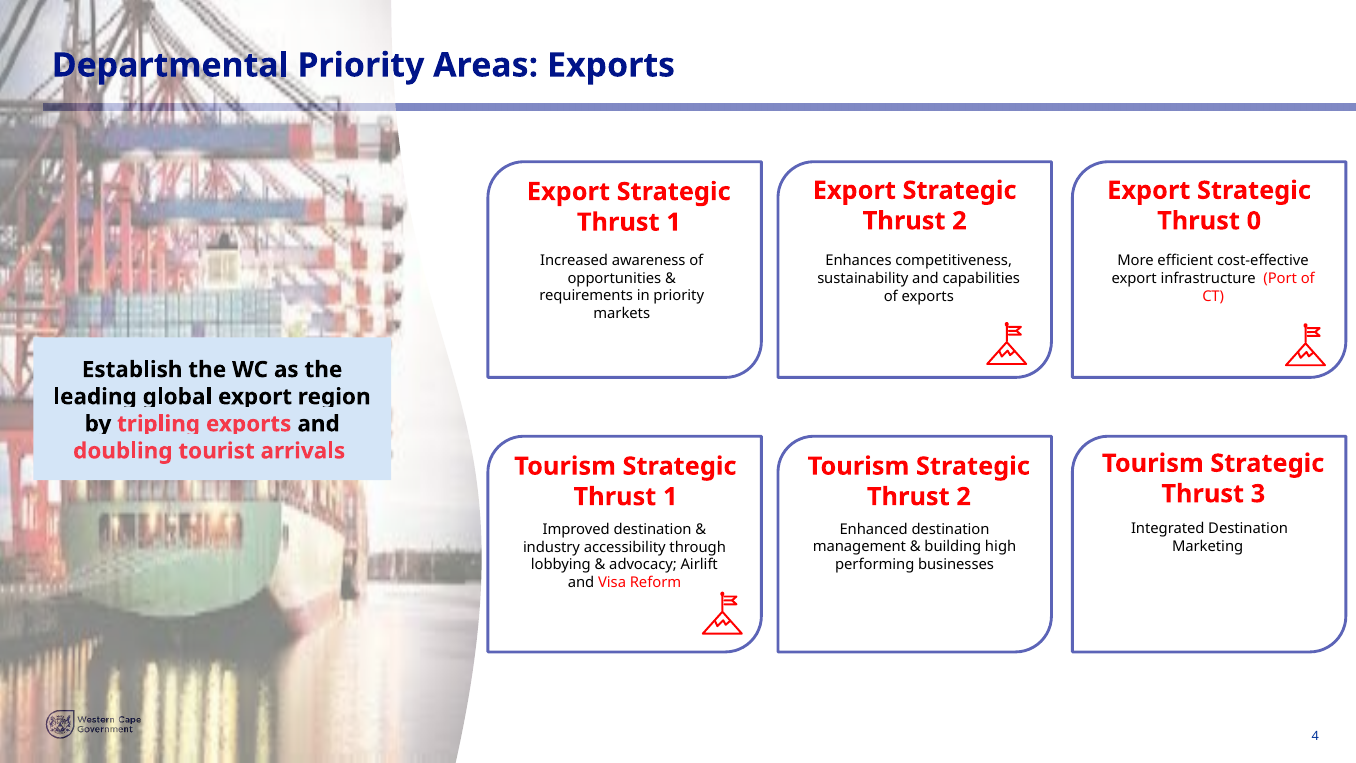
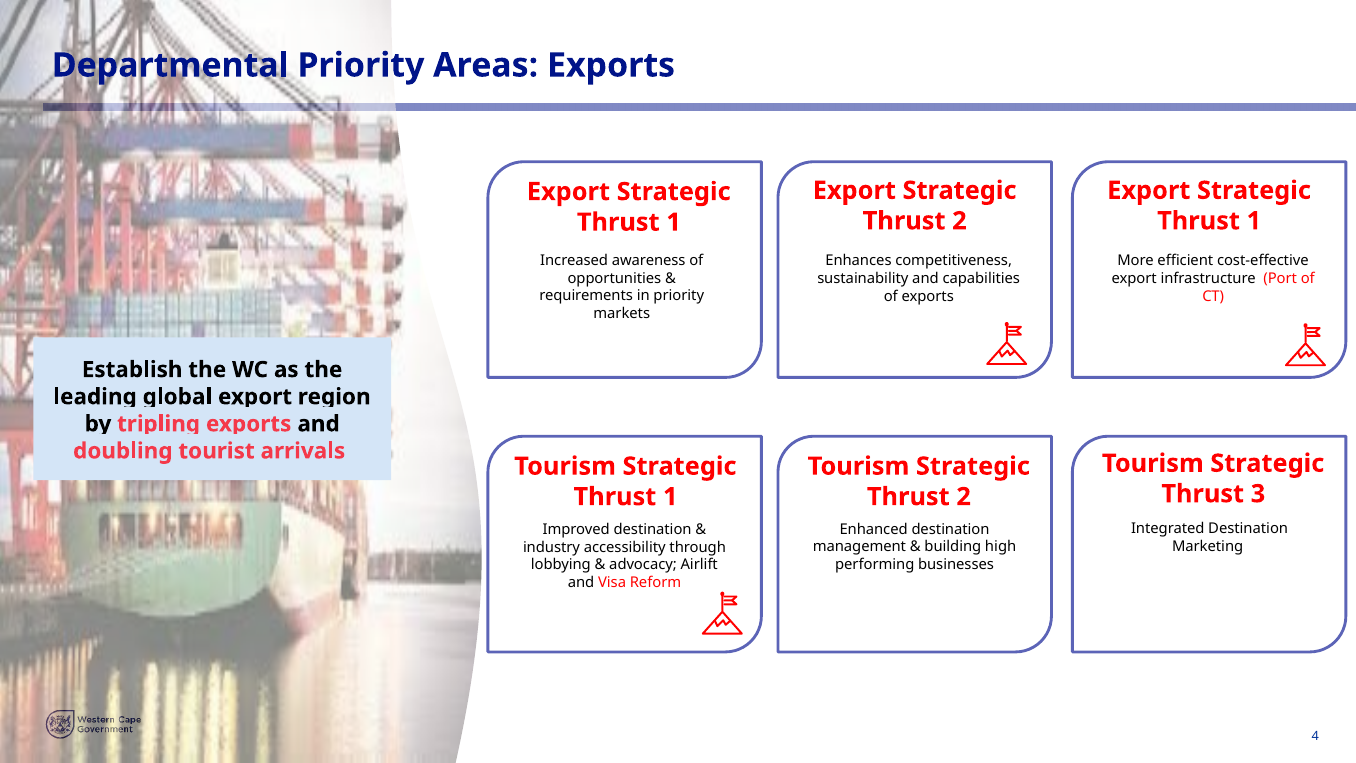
0: 0 -> 1 (1254, 221)
